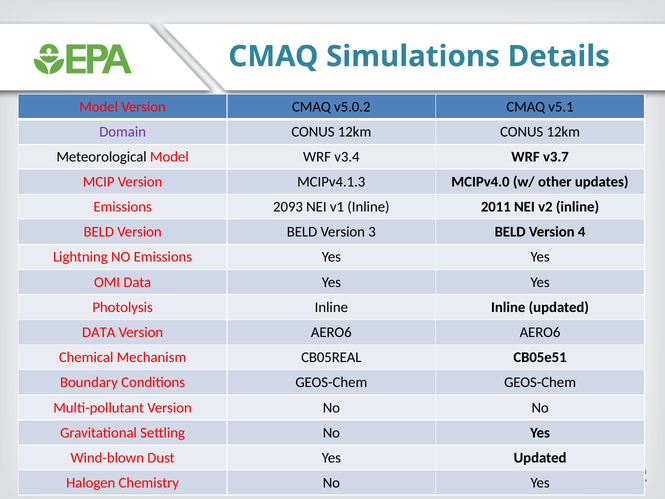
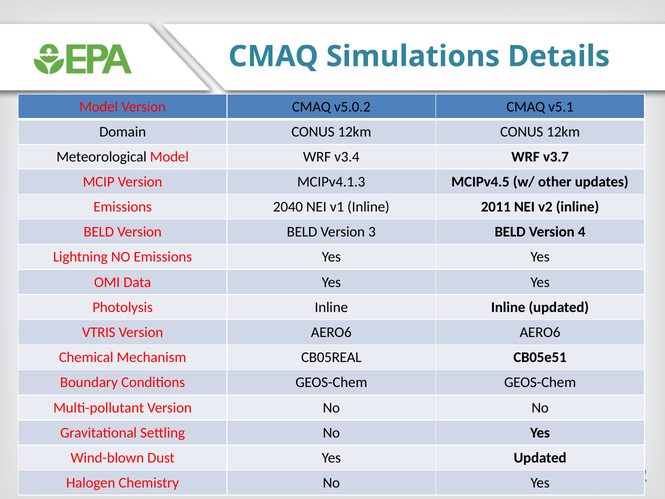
Domain colour: purple -> black (123, 132)
MCIPv4.0: MCIPv4.0 -> MCIPv4.5 (480, 182)
2093: 2093 -> 2040 (288, 207)
DATA: DATA -> VTRIS (99, 332)
